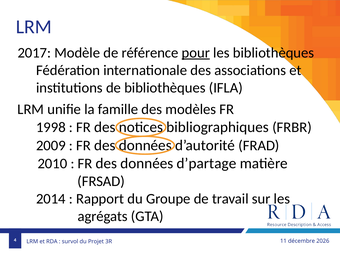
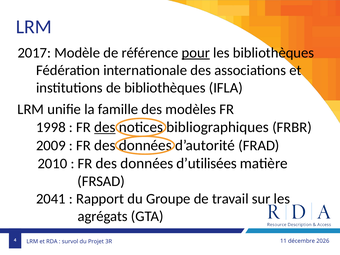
des underline: none -> present (105, 127)
d’partage: d’partage -> d’utilisées (207, 163)
2014: 2014 -> 2041 (51, 199)
